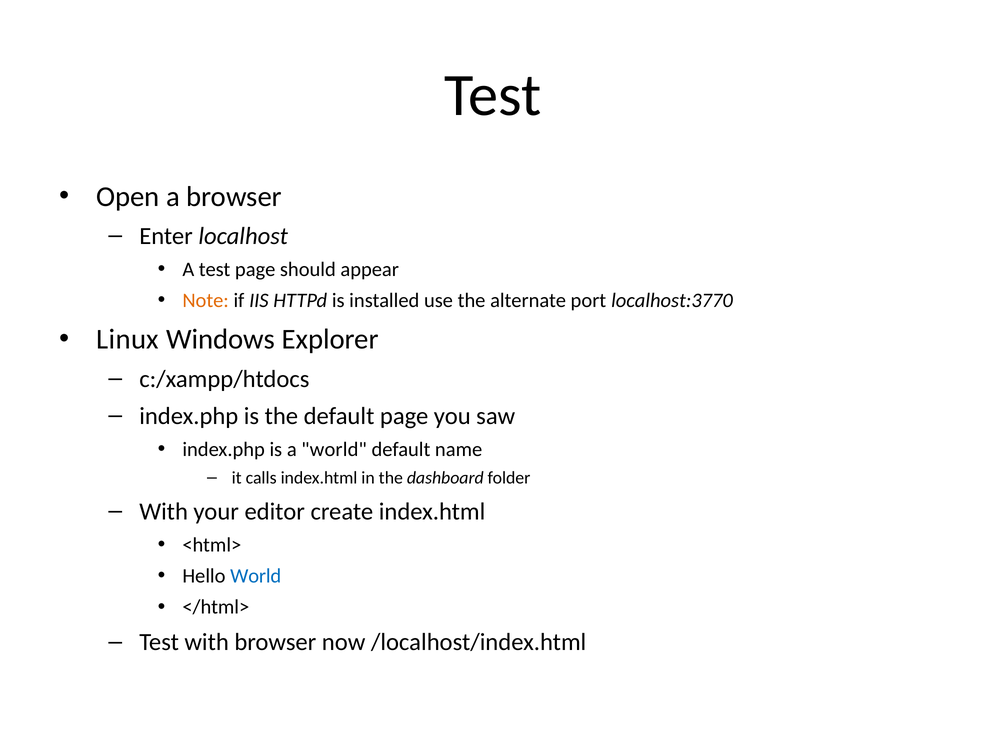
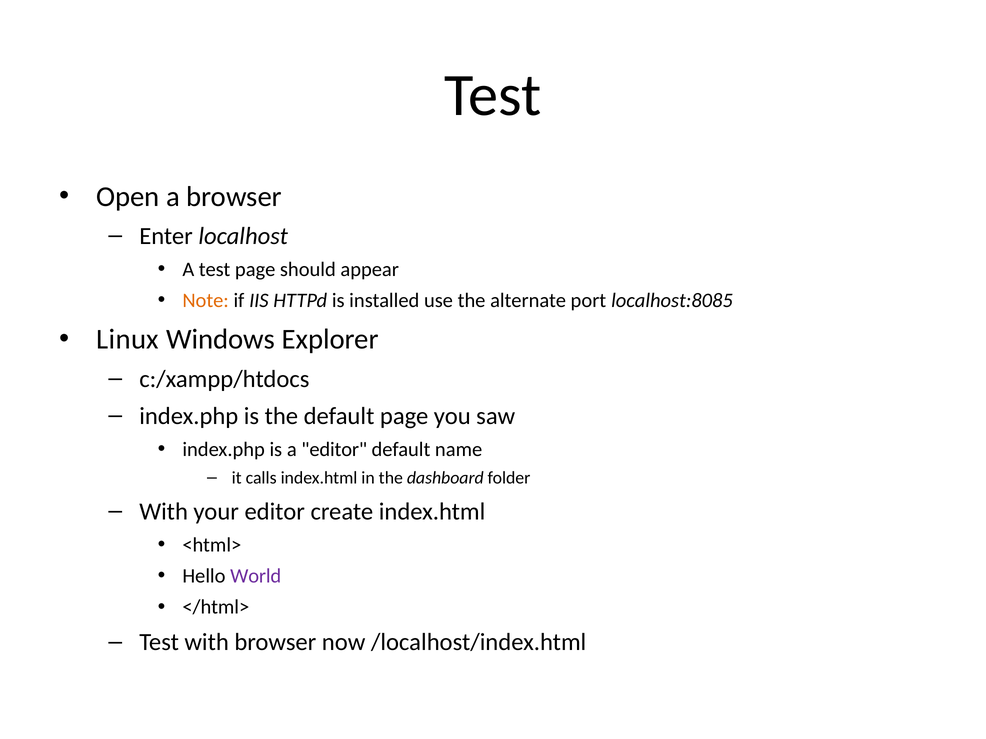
localhost:3770: localhost:3770 -> localhost:8085 (672, 301)
a world: world -> editor (334, 450)
World colour: blue -> purple (256, 576)
